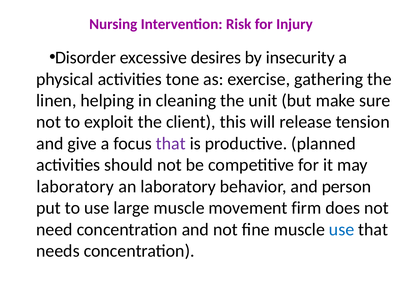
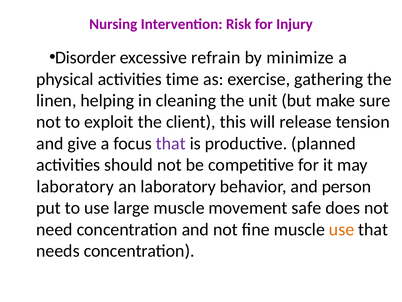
desires: desires -> refrain (216, 58)
insecurity: insecurity -> minimize (300, 58)
tone: tone -> time (182, 79)
firm: firm -> safe (306, 208)
use colour: blue -> orange (342, 229)
